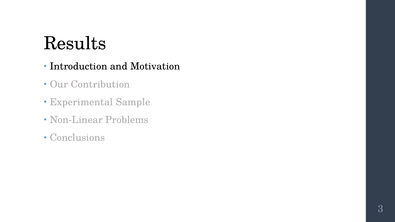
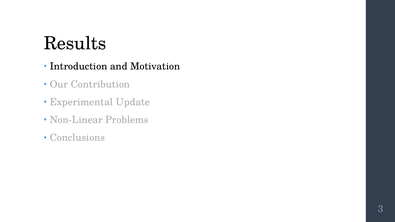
Sample: Sample -> Update (133, 102)
